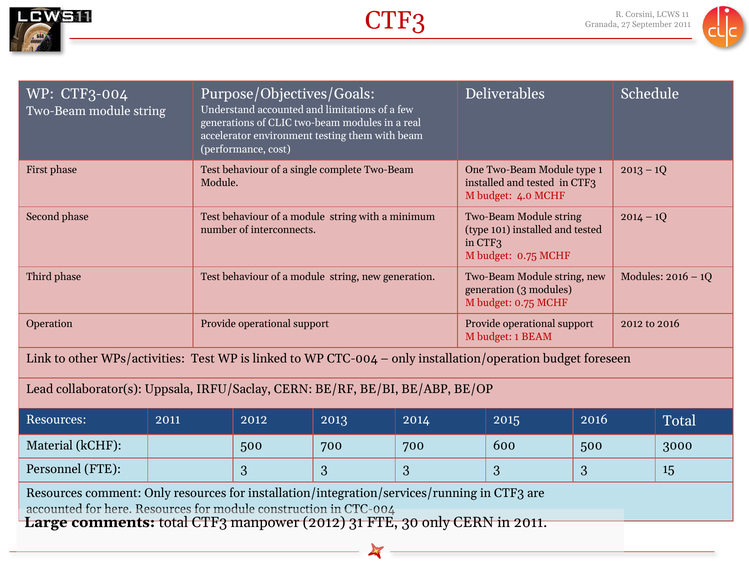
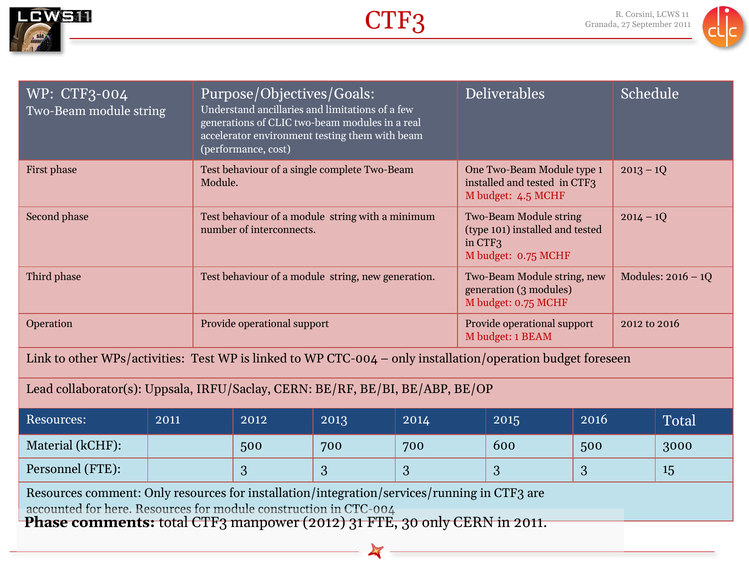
Understand accounted: accounted -> ancillaries (281, 110)
4.0: 4.0 -> 4.5 (524, 196)
Large: Large -> Phase (46, 522)
